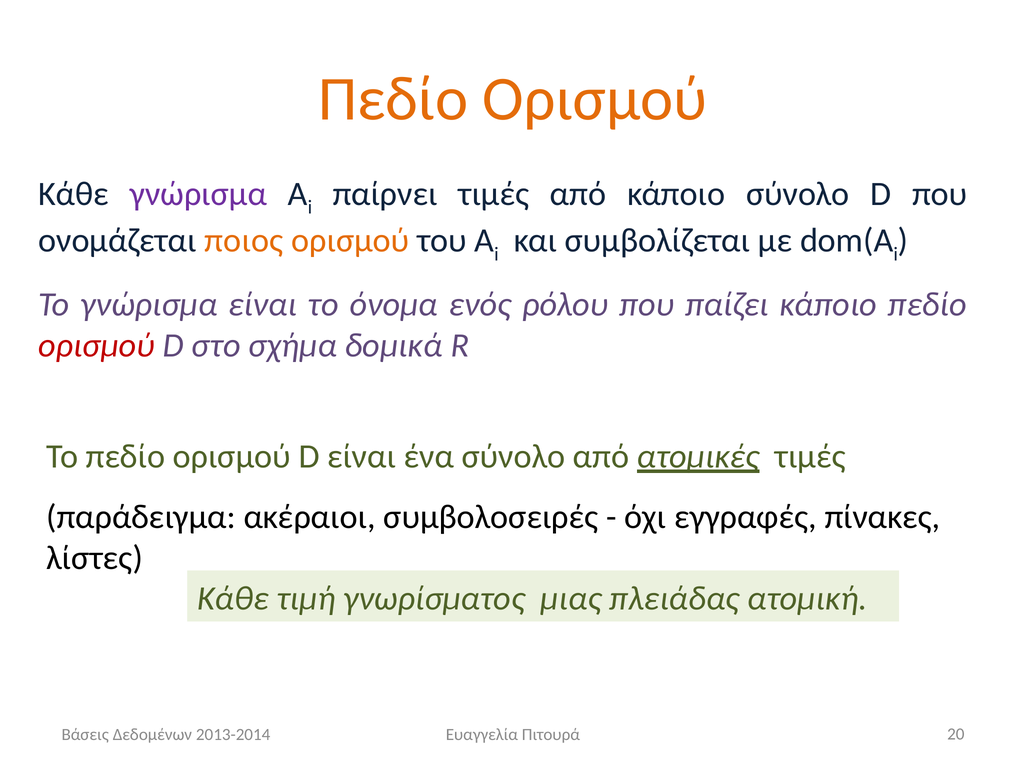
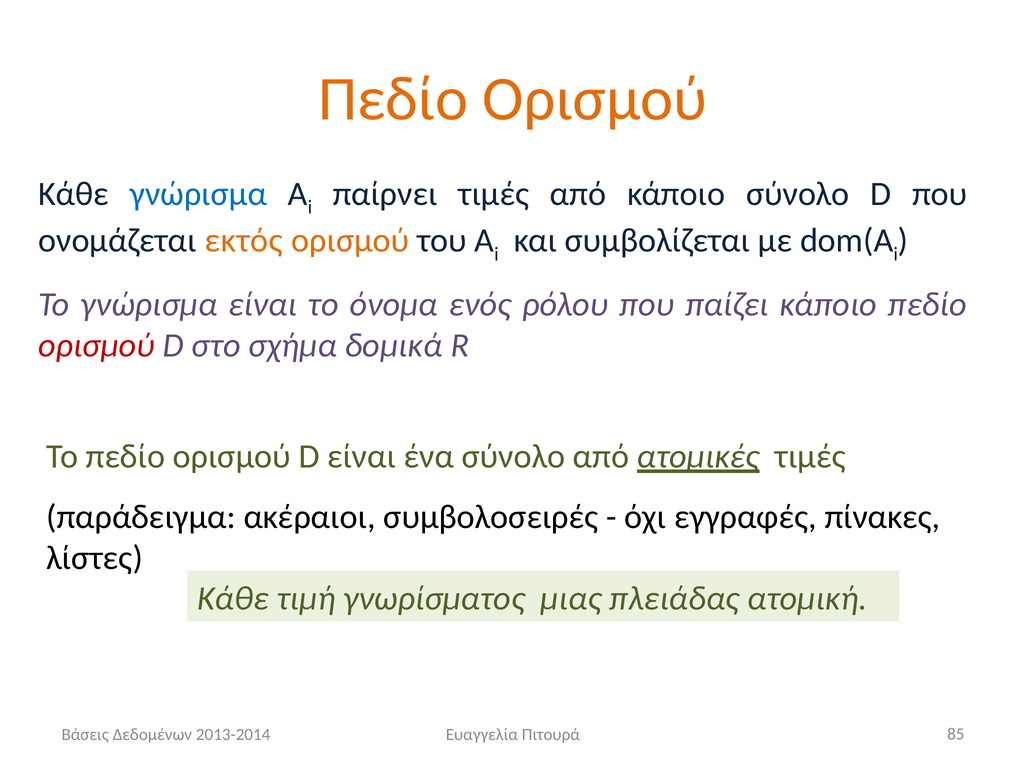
γνώρισμα colour: purple -> blue (198, 194)
ποιος: ποιος -> εκτός (244, 241)
20: 20 -> 85 (956, 735)
